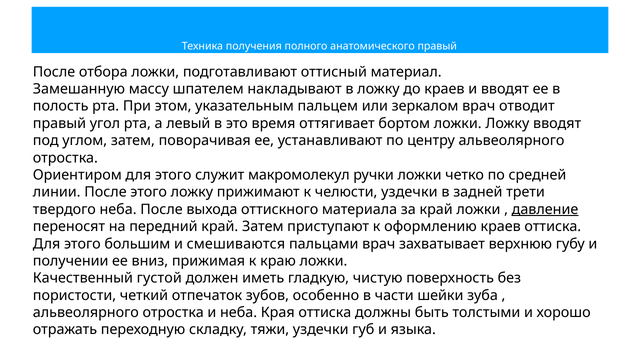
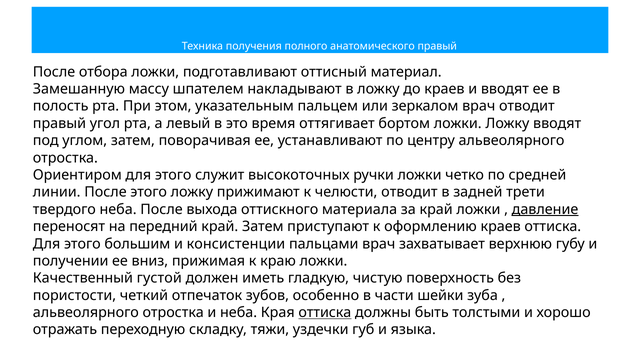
макромолекул: макромолекул -> высокоточных (299, 175)
челюсти уздечки: уздечки -> отводит (409, 192)
смешиваются: смешиваются -> консистенции (236, 244)
оттиска underline: none -> present (325, 313)
